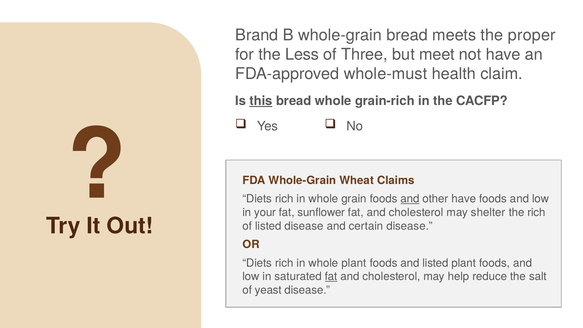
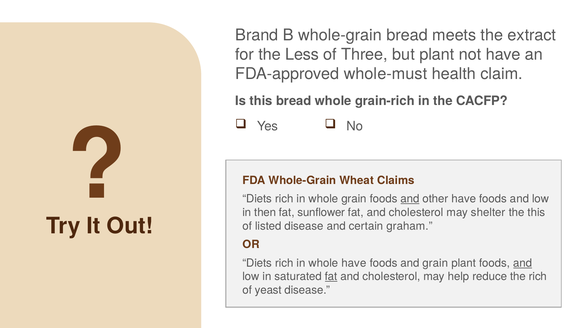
proper: proper -> extract (532, 35)
but meet: meet -> plant (437, 55)
this underline: present -> none (261, 101)
your: your -> then (265, 212)
the rich: rich -> this (536, 212)
certain disease: disease -> graham (409, 226)
whole plant: plant -> have (354, 263)
and listed: listed -> grain (435, 263)
and underline: none -> present (523, 263)
the salt: salt -> rich (538, 277)
